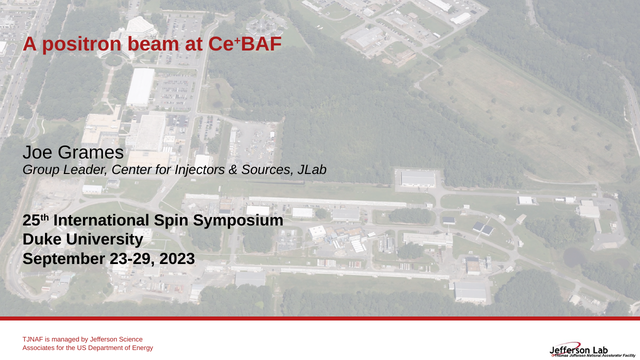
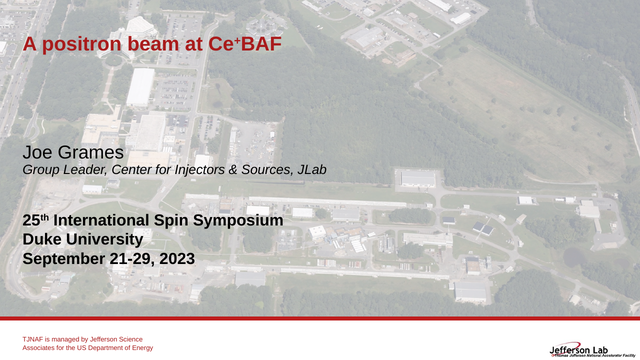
23-29: 23-29 -> 21-29 (132, 259)
